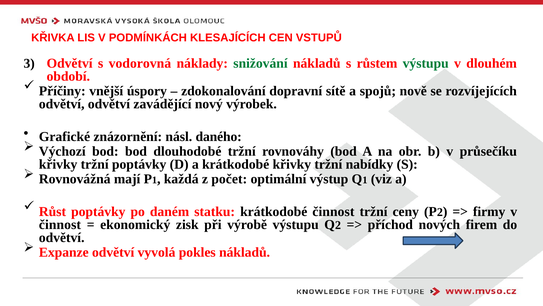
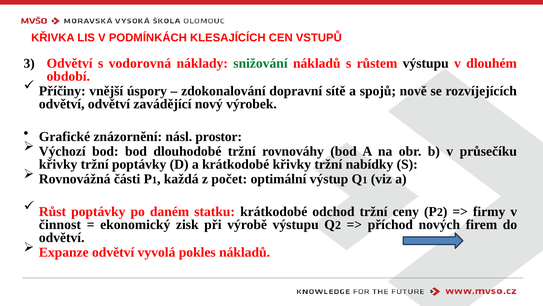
výstupu colour: green -> black (426, 63)
daného: daného -> prostor (219, 136)
mají: mají -> části (127, 179)
krátkodobé činnost: činnost -> odchod (333, 211)
